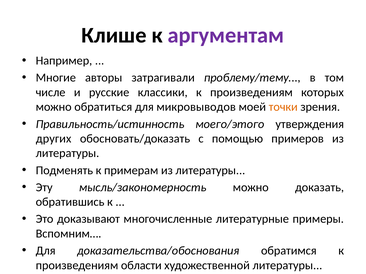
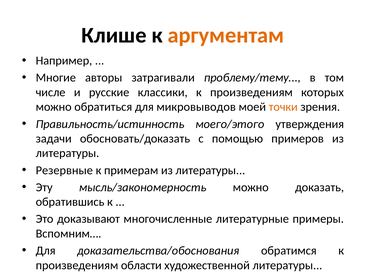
аргументам colour: purple -> orange (226, 35)
других: других -> задачи (54, 139)
Подменять: Подменять -> Резервные (64, 171)
